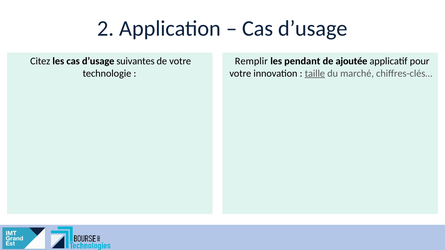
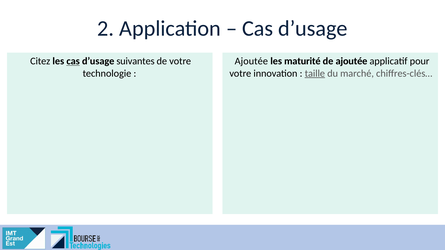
cas underline: none -> present (73, 61)
Remplir: Remplir -> Ajoutée (251, 61)
pendant: pendant -> maturité (302, 61)
